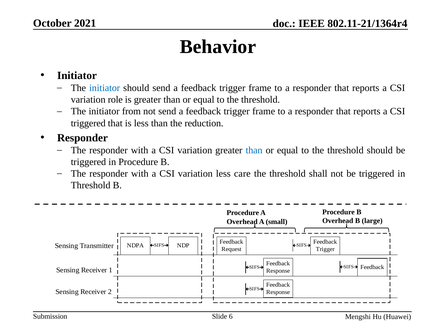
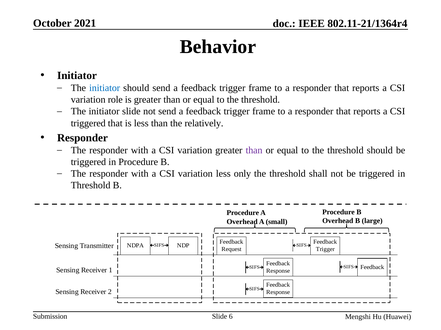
initiator from: from -> slide (131, 112)
reduction: reduction -> relatively (204, 123)
than colour: blue -> purple (254, 151)
care: care -> only (242, 174)
